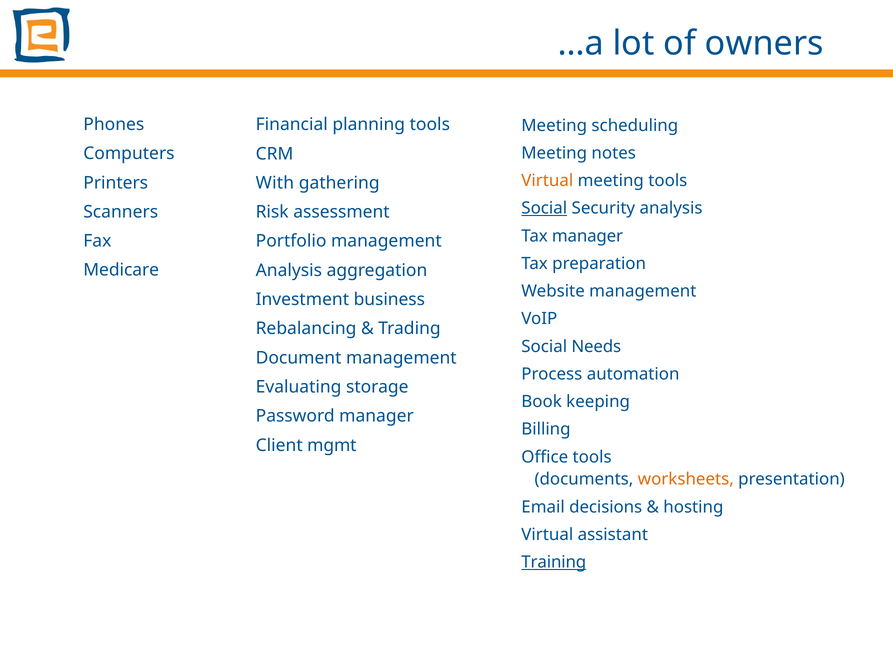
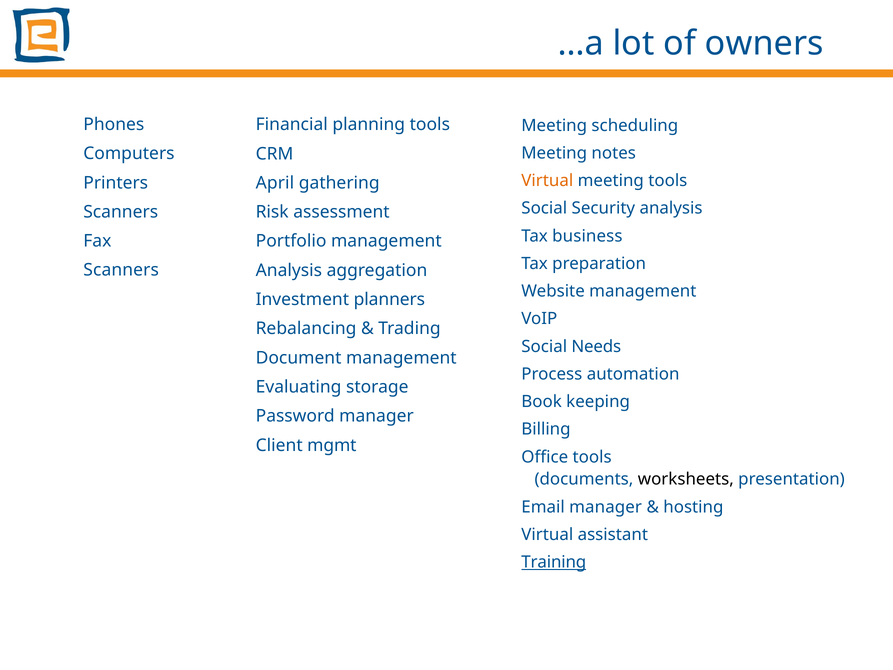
With: With -> April (275, 183)
Social underline: present -> none (544, 208)
Tax manager: manager -> business (587, 236)
Medicare: Medicare -> Scanners (121, 270)
business: business -> planners (389, 299)
worksheets colour: orange -> black (686, 479)
Email decisions: decisions -> manager (606, 507)
